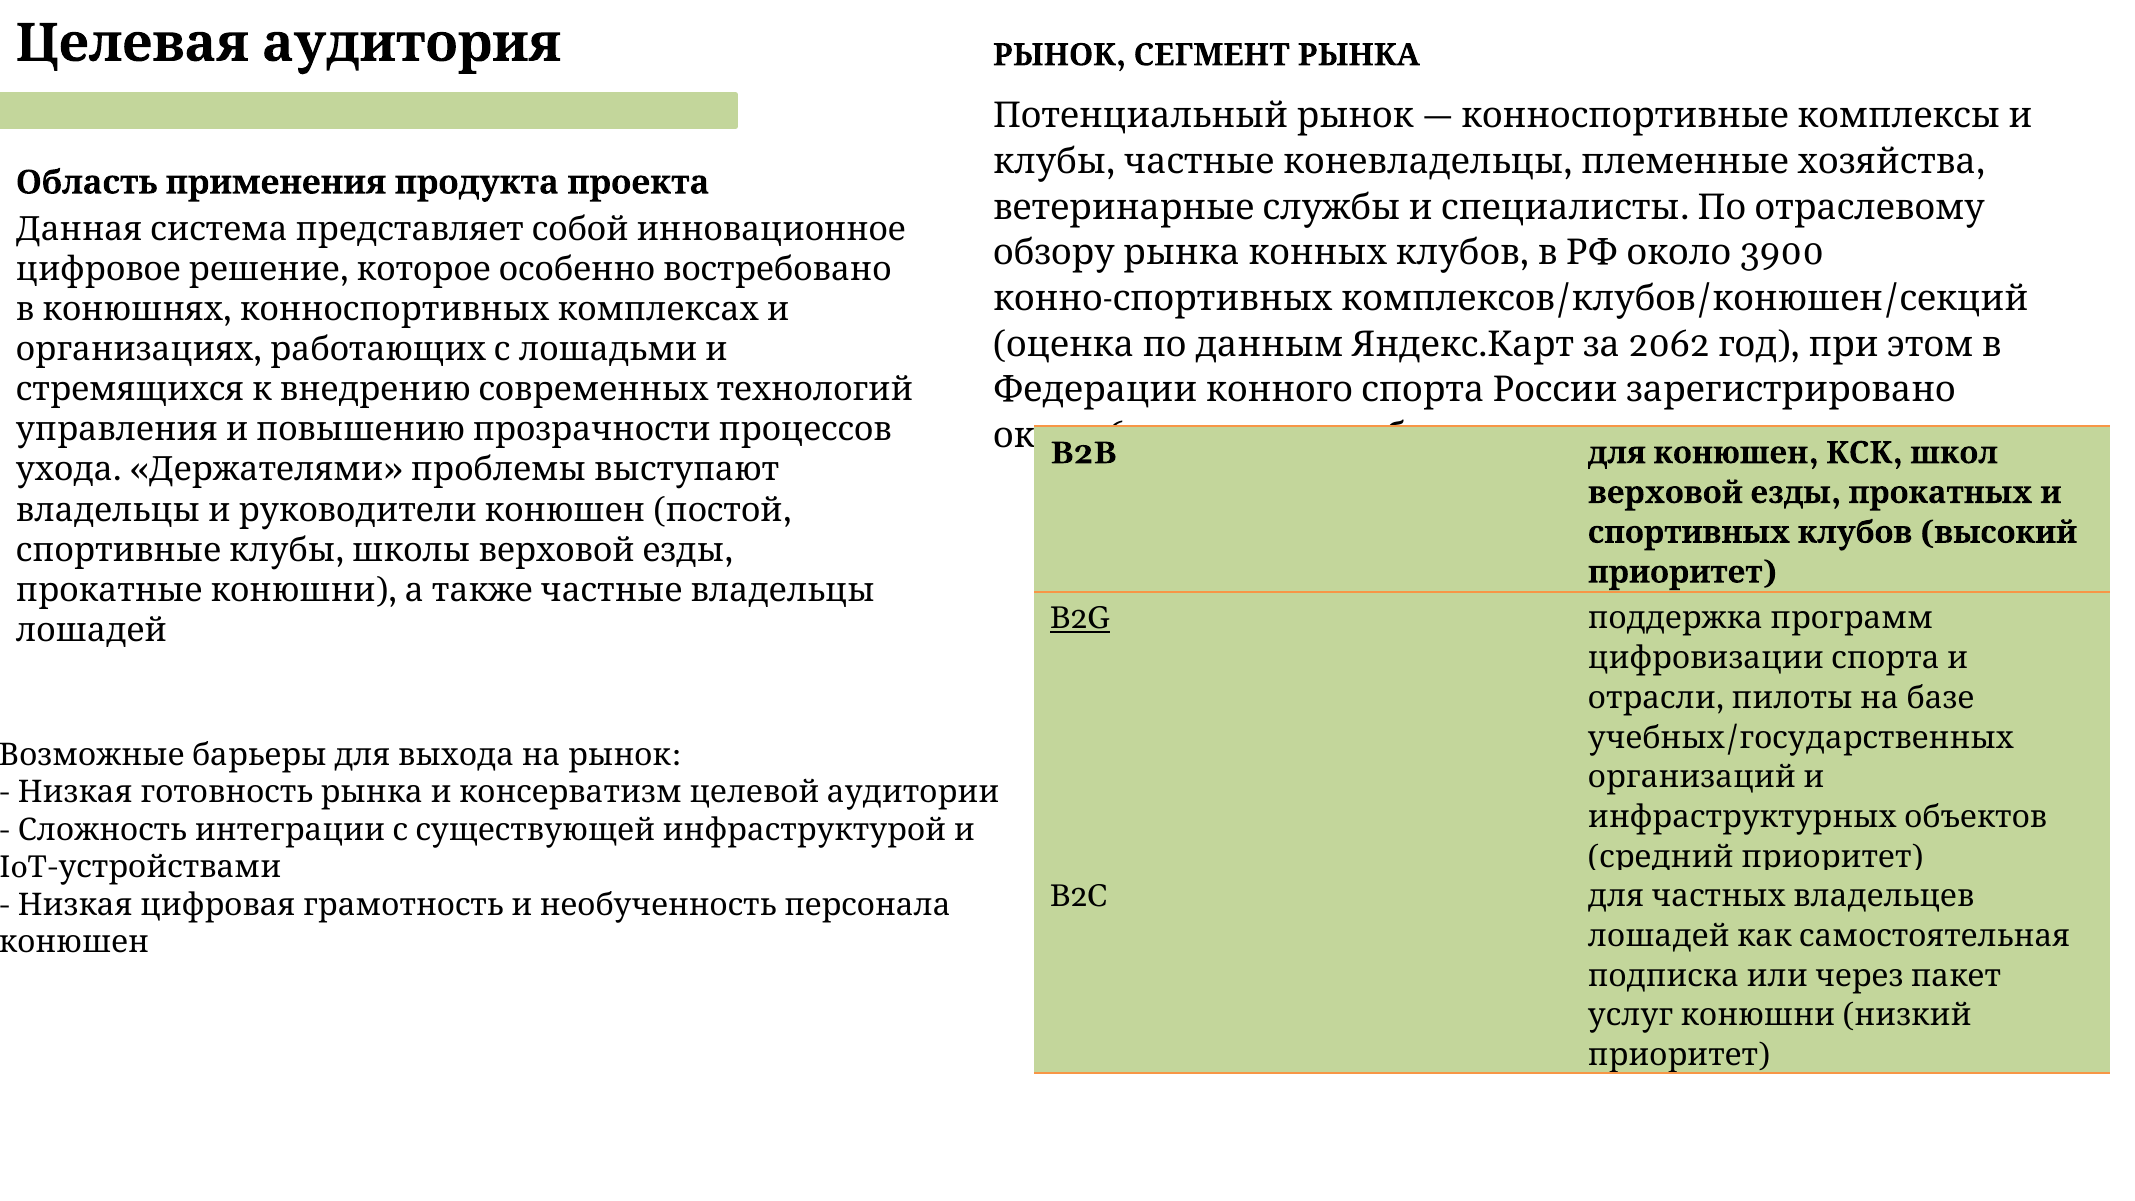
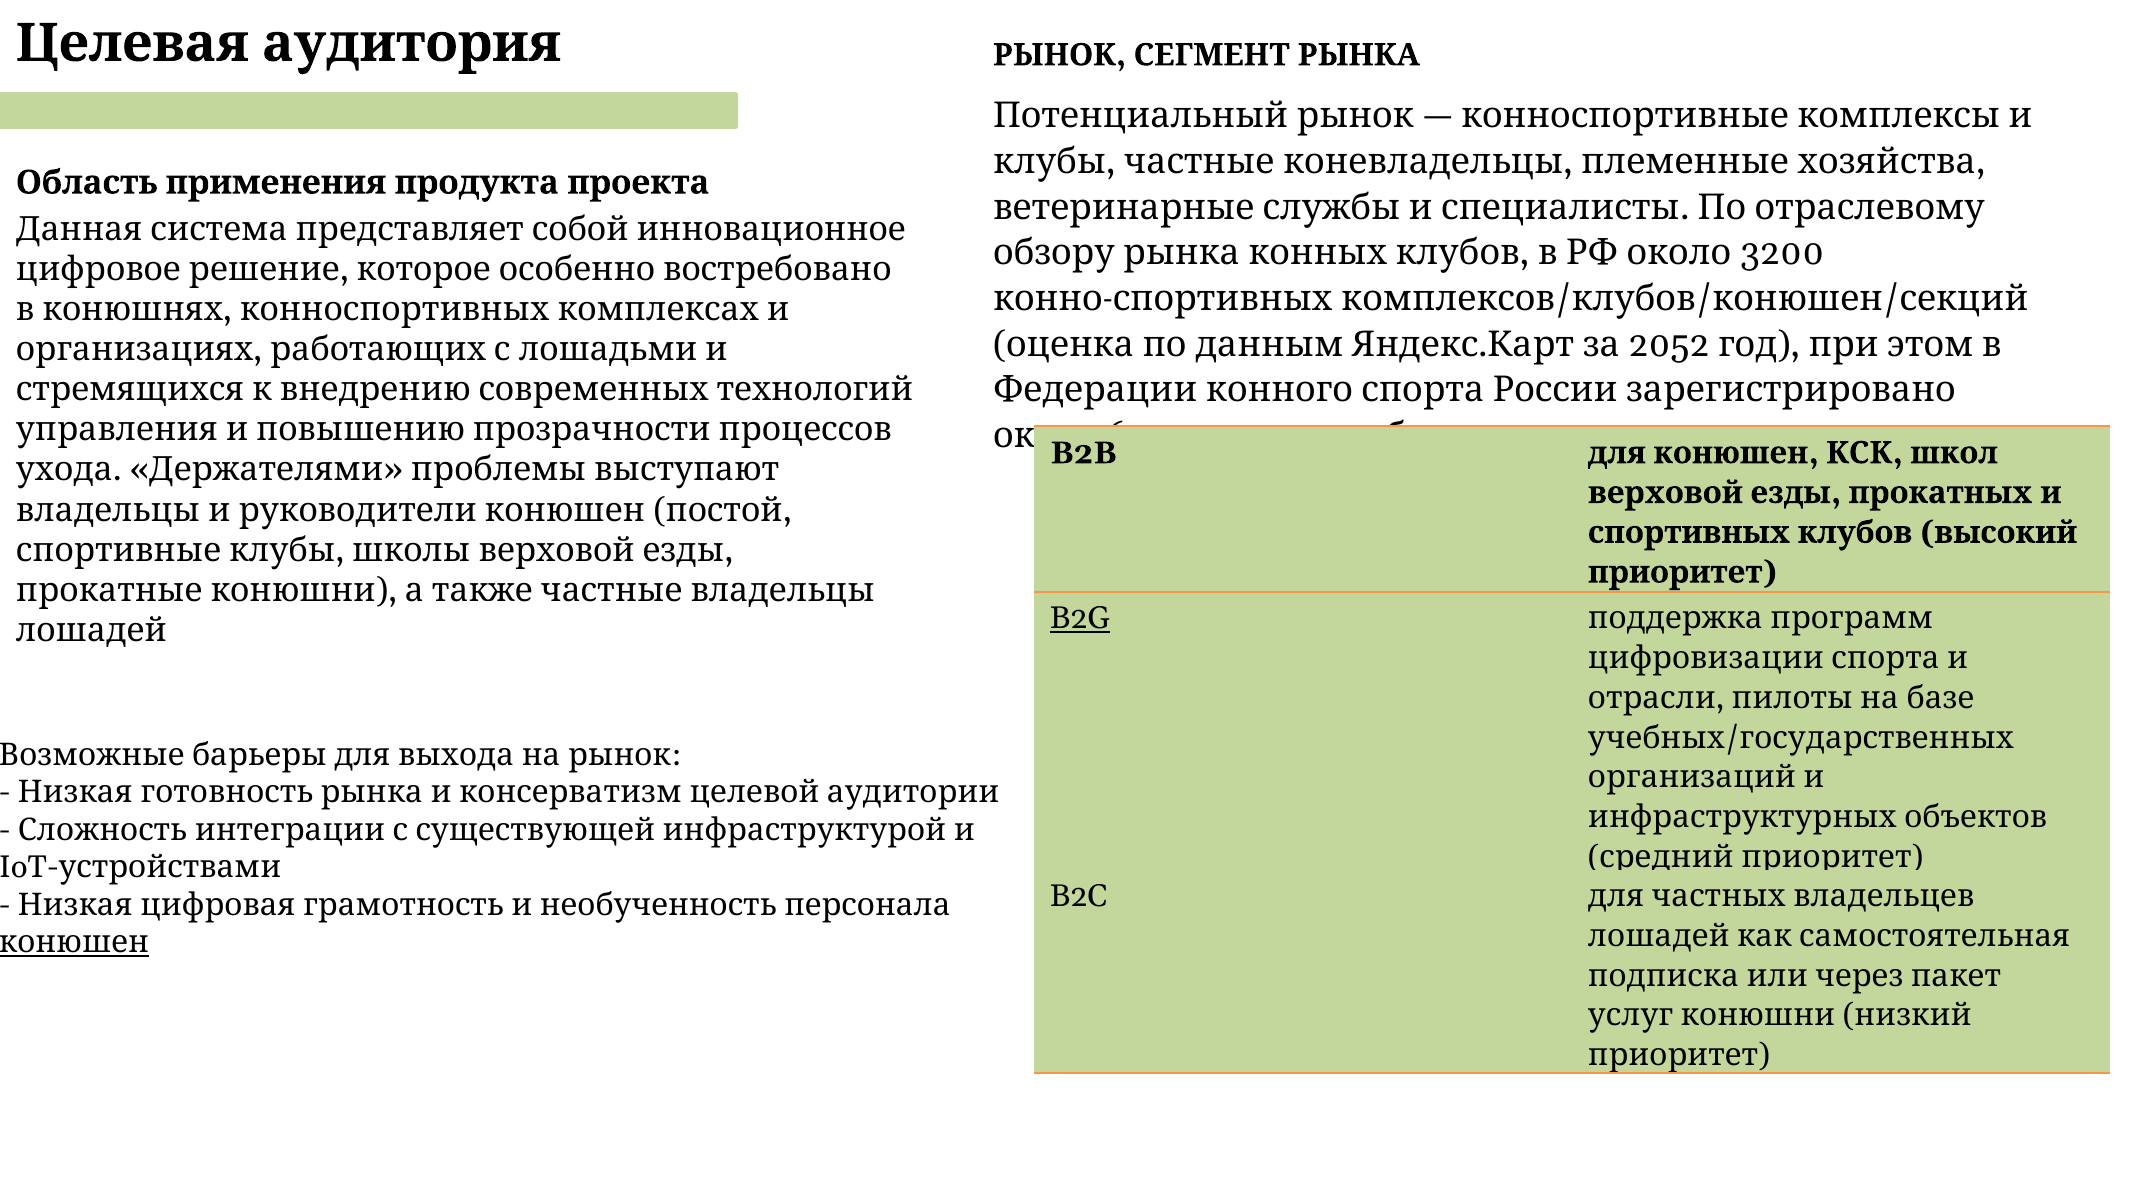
3900: 3900 -> 3200 (1782, 253)
2062: 2062 -> 2052 (1669, 344)
конюшен underline: none -> present (74, 942)
